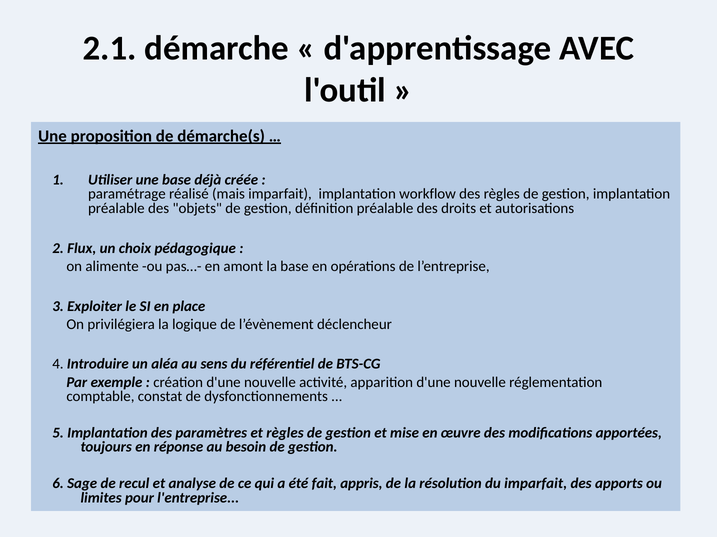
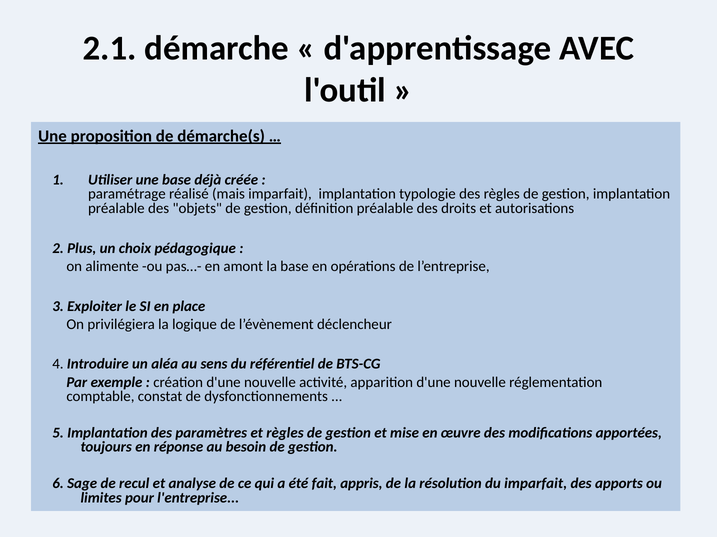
workflow: workflow -> typologie (428, 194)
Flux: Flux -> Plus (82, 248)
